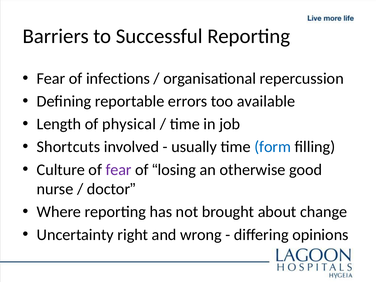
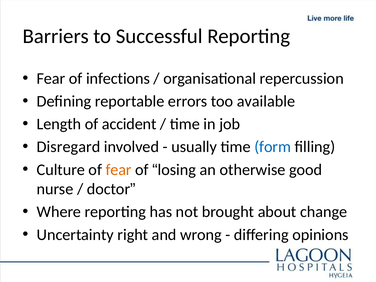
physical: physical -> accident (129, 124)
Shortcuts: Shortcuts -> Disregard (68, 147)
fear colour: purple -> orange (119, 170)
